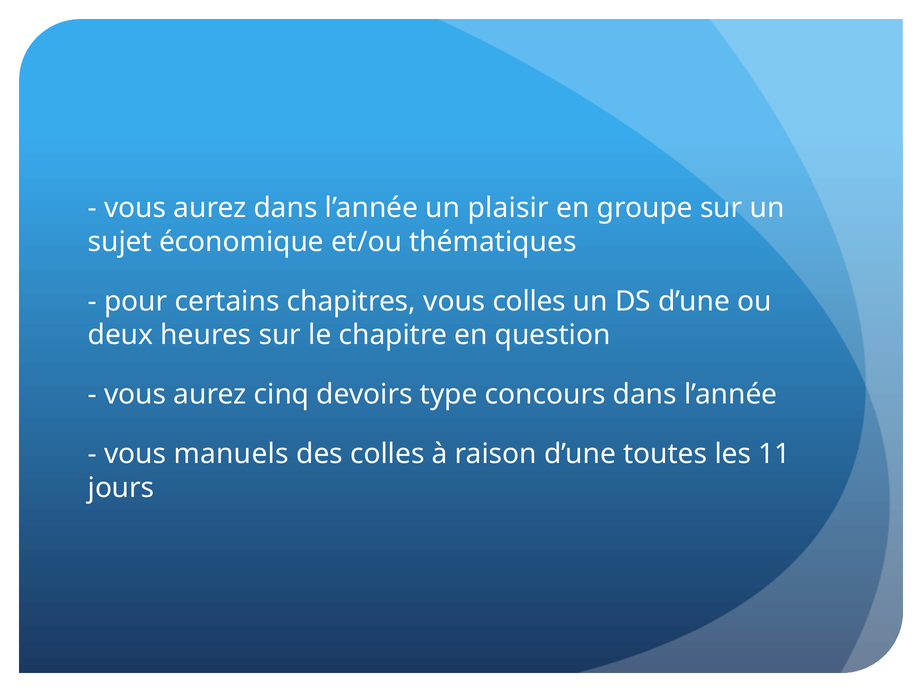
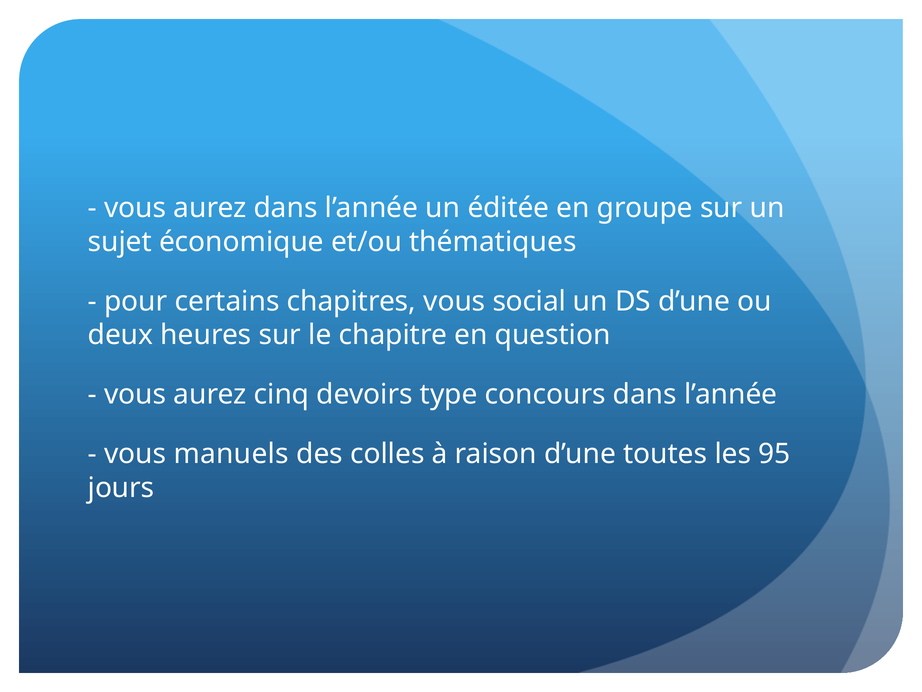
plaisir: plaisir -> éditée (508, 208)
vous colles: colles -> social (529, 301)
11: 11 -> 95 (774, 454)
